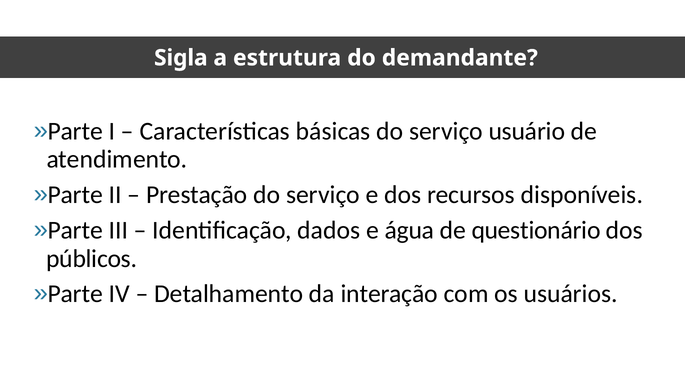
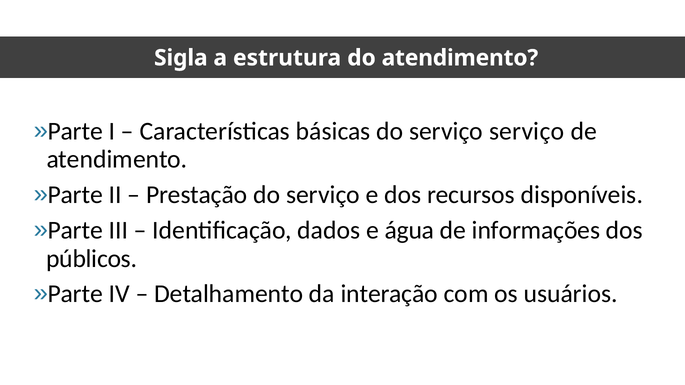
do demandante: demandante -> atendimento (460, 58)
serviço usuário: usuário -> serviço (527, 131)
questionário: questionário -> informações (536, 230)
